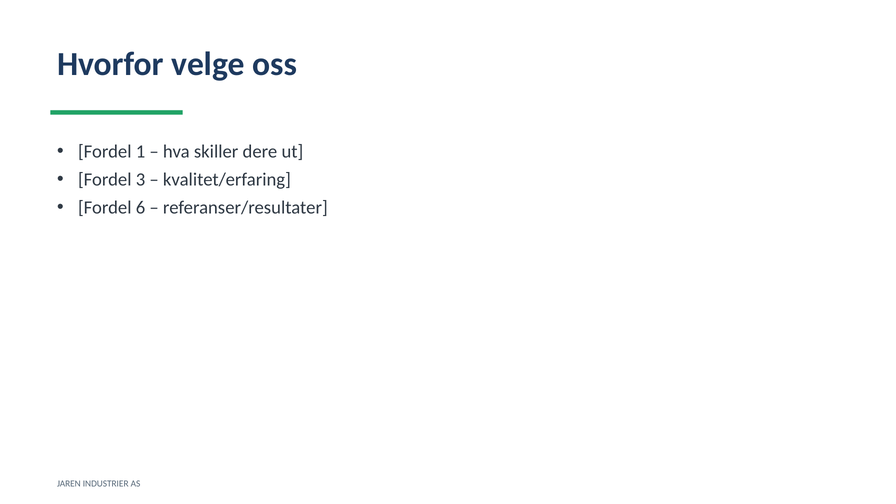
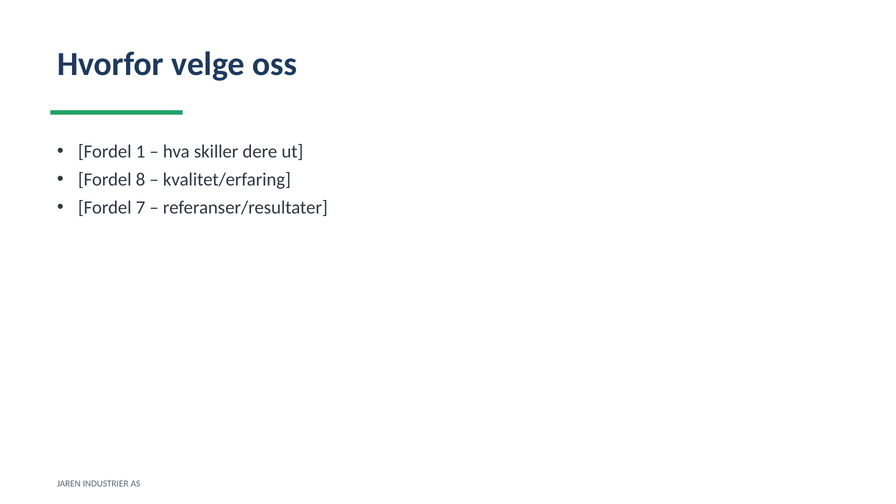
3: 3 -> 8 (141, 180)
6: 6 -> 7 (141, 208)
